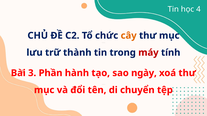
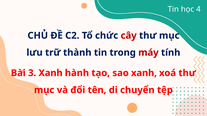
cây colour: orange -> red (129, 36)
3 Phần: Phần -> Xanh (51, 73)
sao ngày: ngày -> xanh (144, 73)
